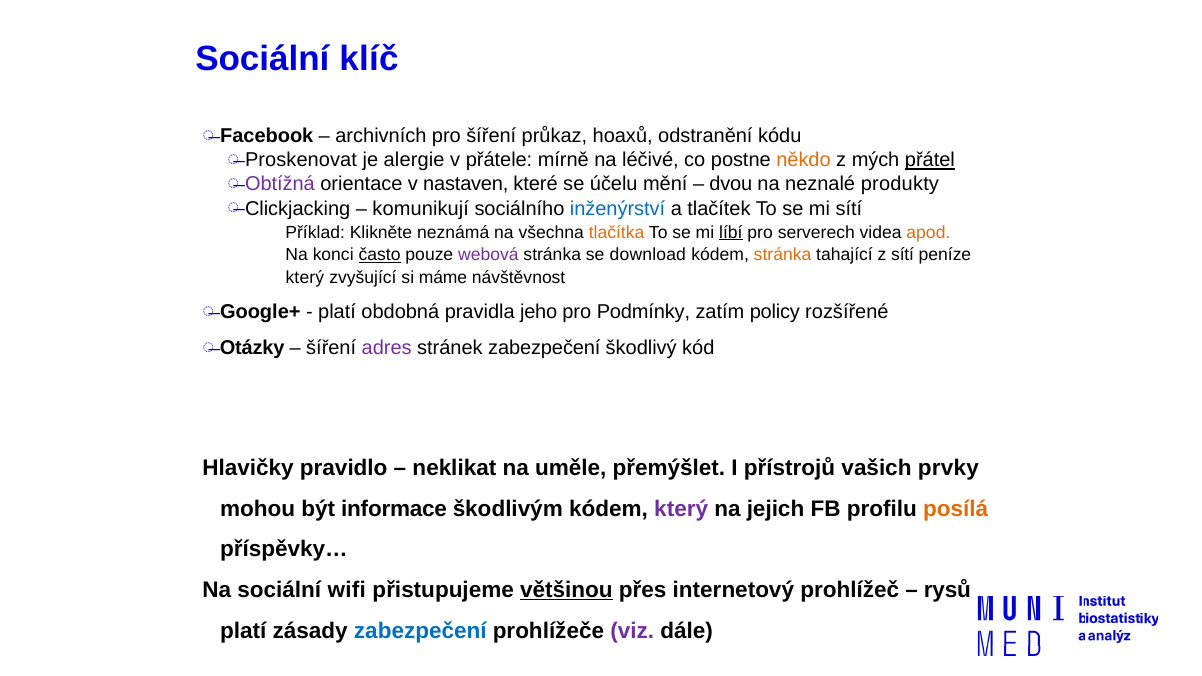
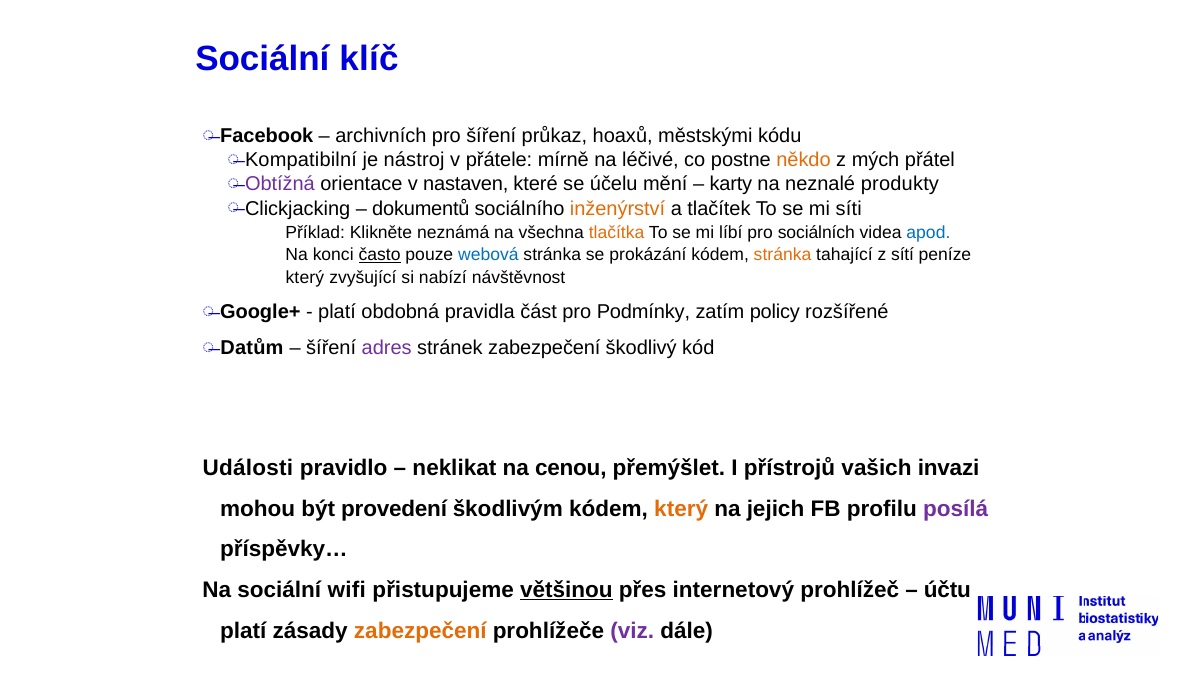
odstranění: odstranění -> městskými (705, 136)
Proskenovat: Proskenovat -> Kompatibilní (301, 160)
alergie: alergie -> nástroj (414, 160)
přátel underline: present -> none (930, 160)
dvou: dvou -> karty (731, 184)
komunikují: komunikují -> dokumentů (421, 208)
inženýrství colour: blue -> orange (618, 208)
mi sítí: sítí -> síti (849, 208)
líbí underline: present -> none (731, 232)
serverech: serverech -> sociálních (816, 232)
apod colour: orange -> blue (928, 232)
webová colour: purple -> blue (488, 255)
download: download -> prokázání (648, 255)
máme: máme -> nabízí (443, 277)
jeho: jeho -> část (539, 312)
Otázky: Otázky -> Datům (252, 348)
Hlavičky: Hlavičky -> Události (248, 468)
uměle: uměle -> cenou (571, 468)
prvky: prvky -> invazi (949, 468)
informace: informace -> provedení (394, 509)
který colour: purple -> orange (681, 509)
posílá colour: orange -> purple (956, 509)
rysů: rysů -> účtu (947, 590)
zabezpečení colour: blue -> orange (420, 631)
